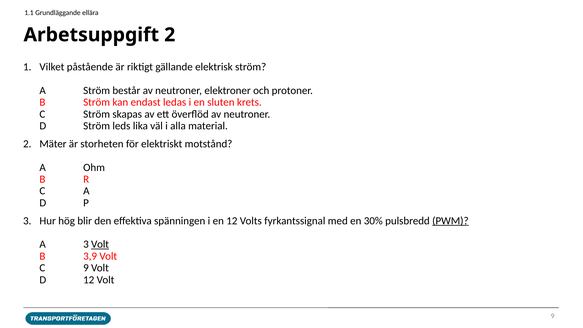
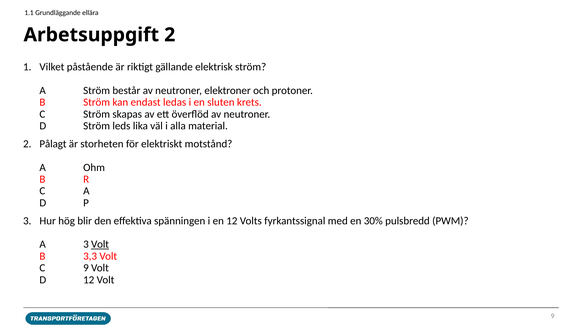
Mäter: Mäter -> Pålagt (53, 144)
PWM underline: present -> none (450, 221)
3,9: 3,9 -> 3,3 (90, 256)
